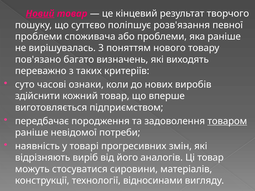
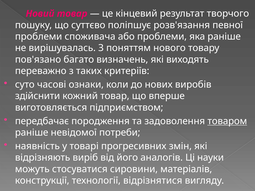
Новий underline: present -> none (40, 14)
Ці товар: товар -> науки (211, 158)
відносинами: відносинами -> відрізнятися (153, 181)
